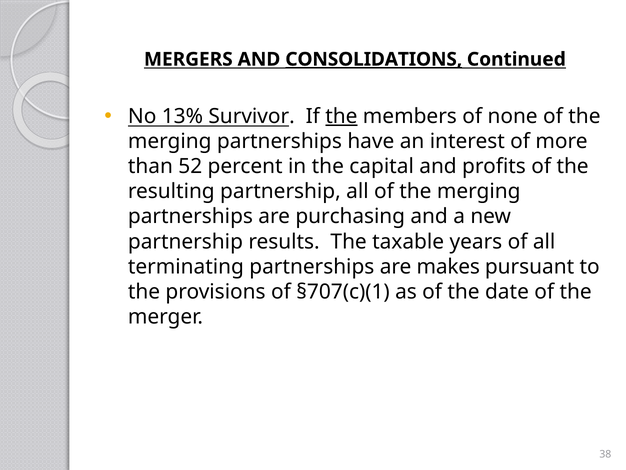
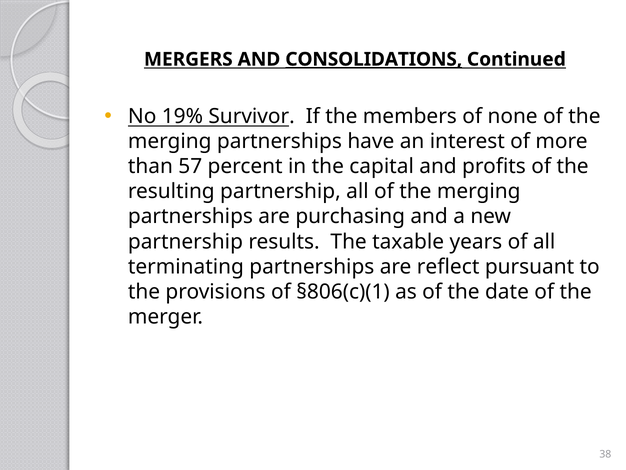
13%: 13% -> 19% (182, 116)
the underline: present -> none (341, 116)
52: 52 -> 57 (190, 166)
makes: makes -> reflect (448, 266)
§707(c)(1: §707(c)(1 -> §806(c)(1 (343, 291)
